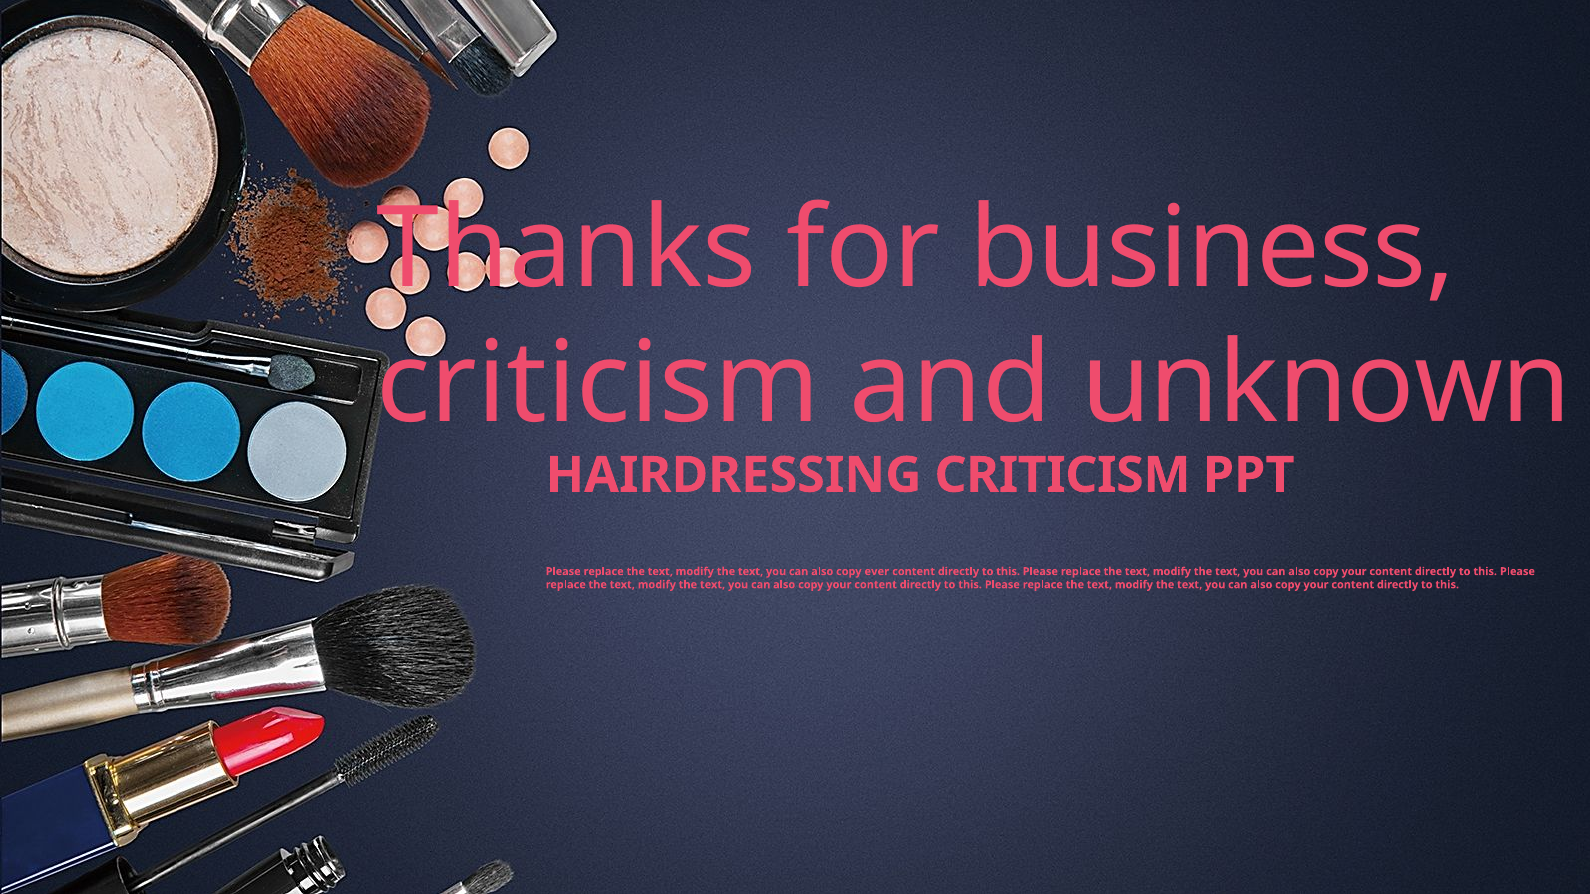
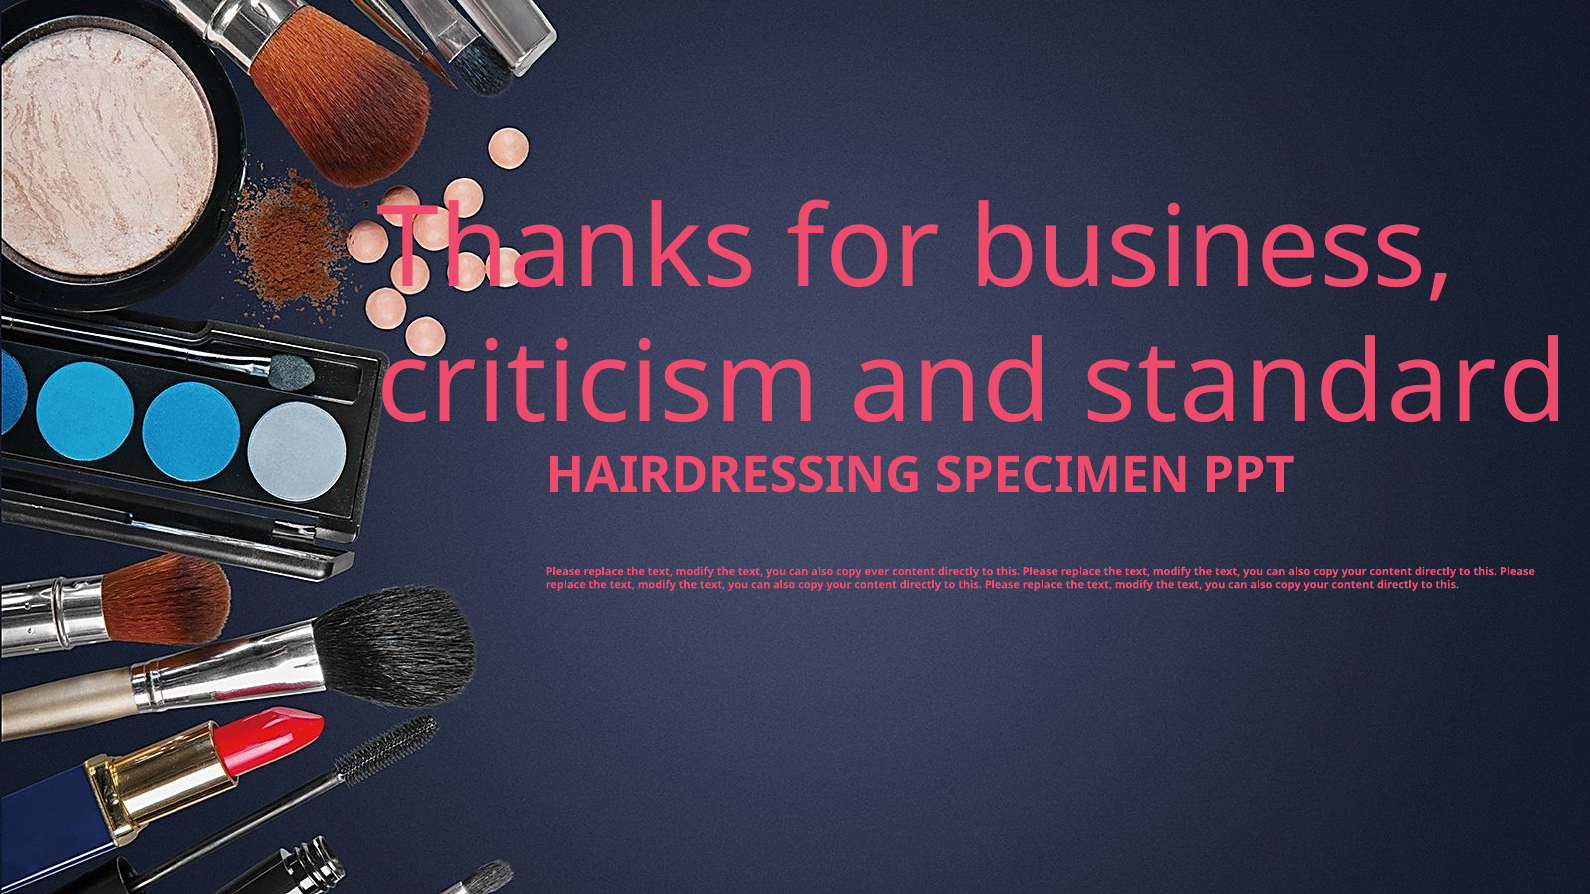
unknown: unknown -> standard (1325, 385)
HAIRDRESSING CRITICISM: CRITICISM -> SPECIMEN (1062, 475)
